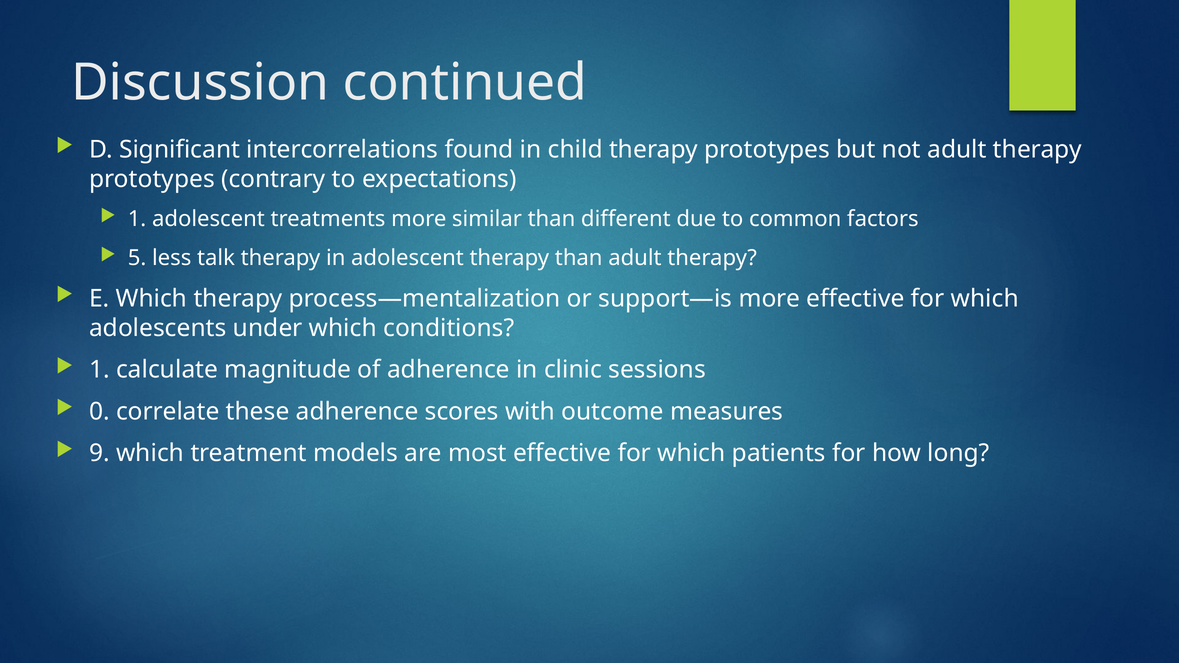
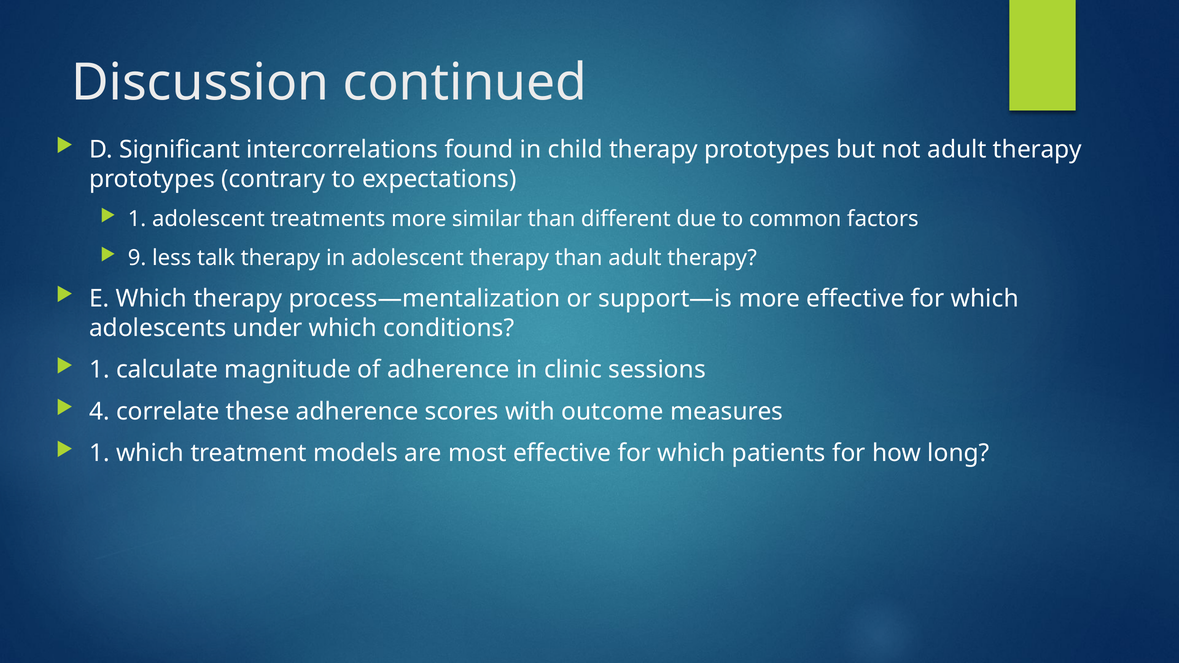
5: 5 -> 9 (137, 258)
0: 0 -> 4 (99, 412)
9: 9 -> 1 (99, 453)
